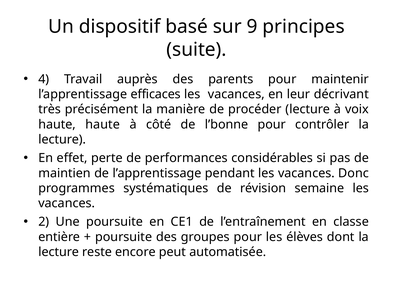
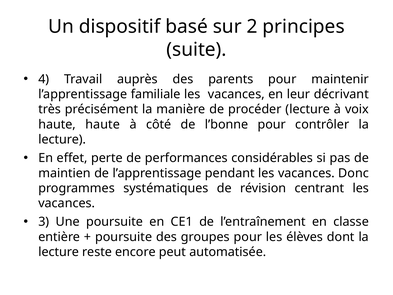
9: 9 -> 2 (252, 27)
efficaces: efficaces -> familiale (156, 94)
semaine: semaine -> centrant (319, 188)
2: 2 -> 3 (44, 222)
